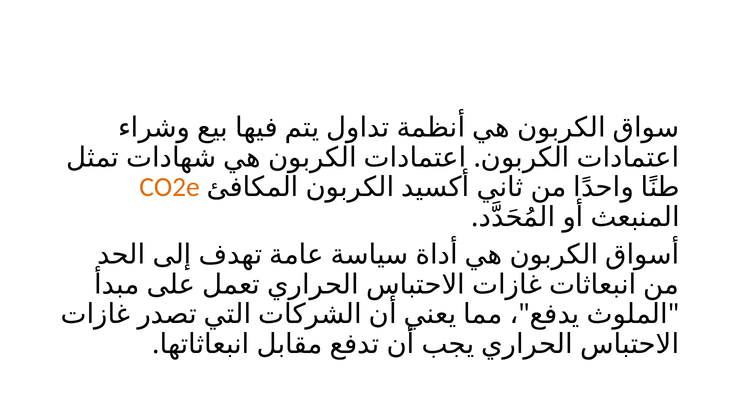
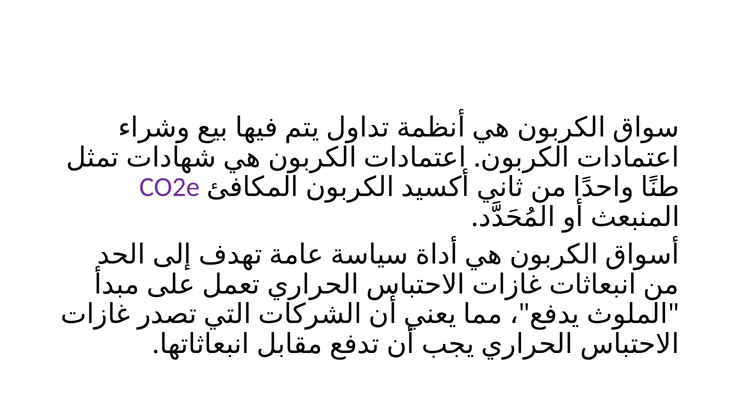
CO2e colour: orange -> purple (170, 187)
